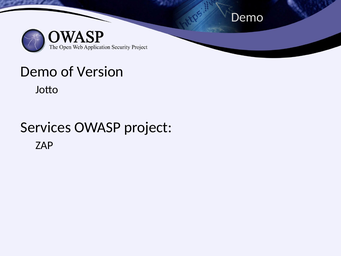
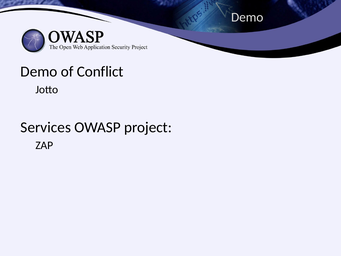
Version: Version -> Conflict (100, 72)
